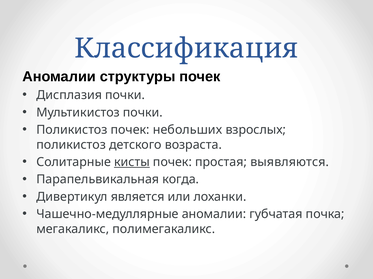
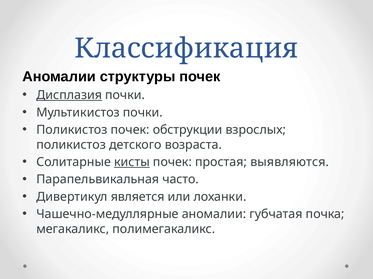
Дисплазия underline: none -> present (69, 95)
небольших: небольших -> обструкции (188, 130)
когда: когда -> часто (181, 180)
